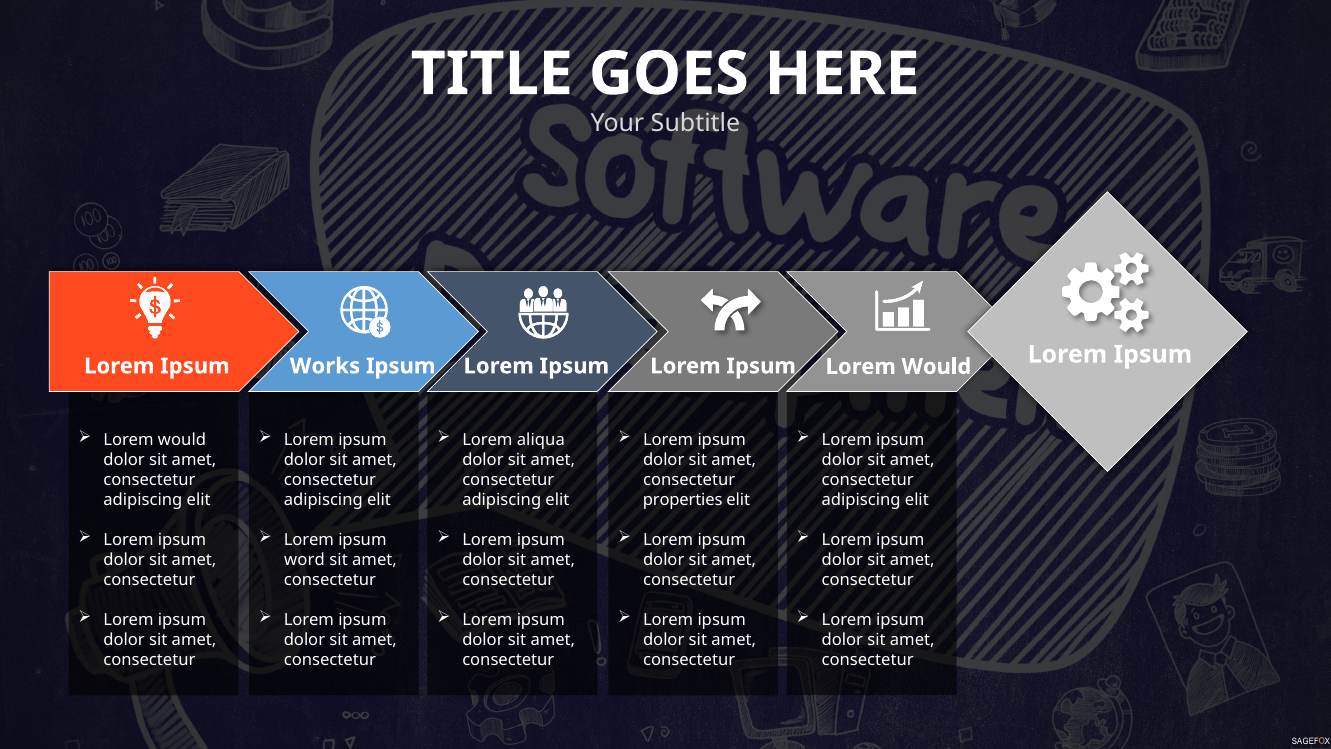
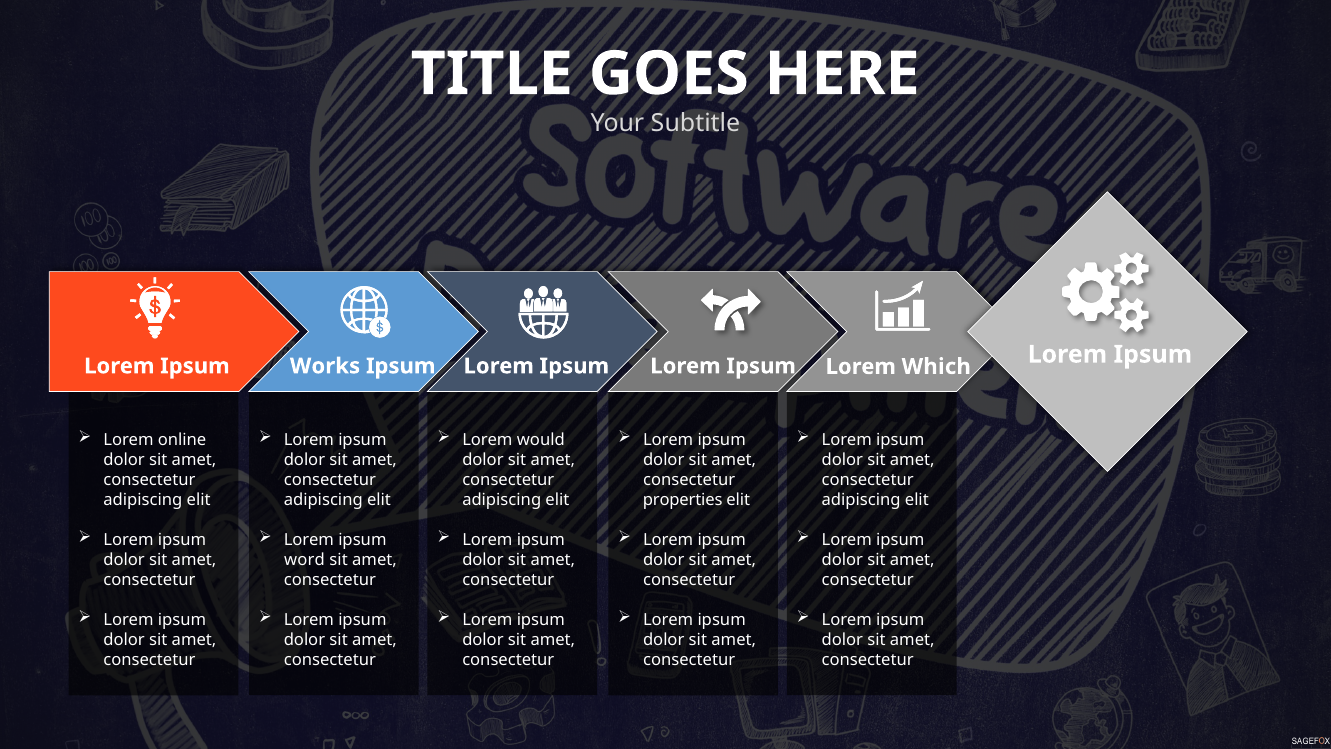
Ipsum Lorem Would: Would -> Which (936, 367)
aliqua: aliqua -> would (541, 440)
would: would -> online (182, 440)
